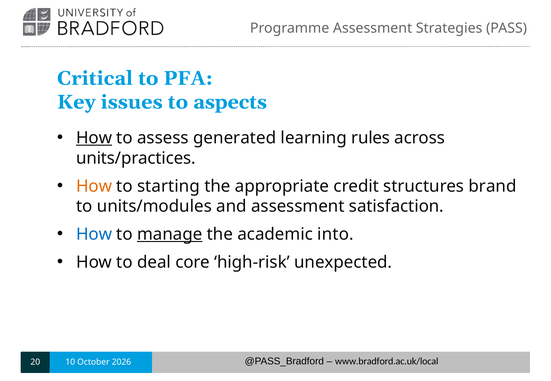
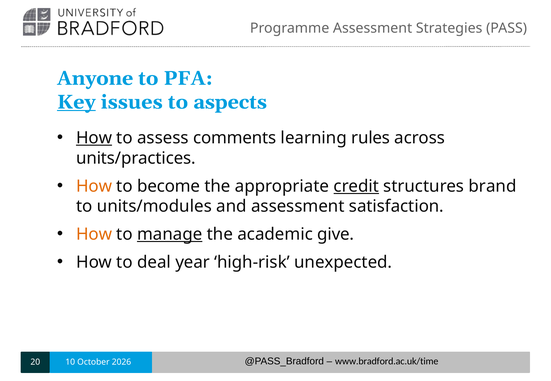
Critical: Critical -> Anyone (95, 78)
Key underline: none -> present (76, 102)
generated: generated -> comments (235, 138)
starting: starting -> become (169, 186)
credit underline: none -> present (356, 186)
How colour: blue -> orange (94, 235)
into: into -> give (336, 235)
core: core -> year (193, 263)
www.bradford.ac.uk/local: www.bradford.ac.uk/local -> www.bradford.ac.uk/time (387, 362)
